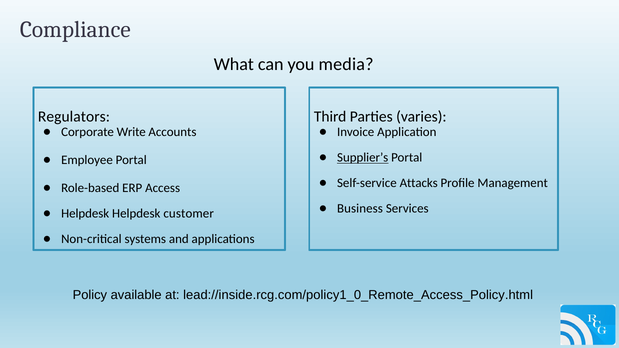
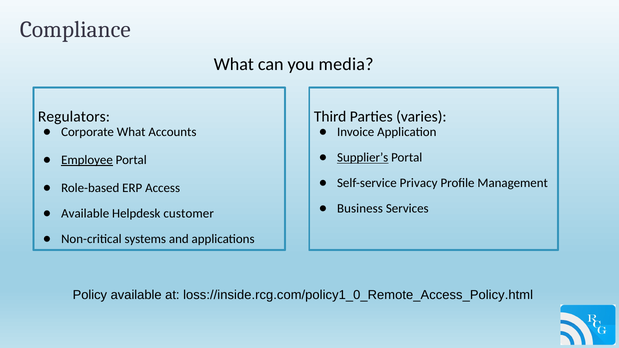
Corporate Write: Write -> What (131, 132)
Employee underline: none -> present (87, 160)
Attacks: Attacks -> Privacy (419, 183)
Helpdesk: Helpdesk -> Available (85, 214)
lead://inside.rcg.com/policy1_0_Remote_Access_Policy.html: lead://inside.rcg.com/policy1_0_Remote_Access_Policy.html -> loss://inside.rcg.com/policy1_0_Remote_Access_Policy.html (358, 295)
